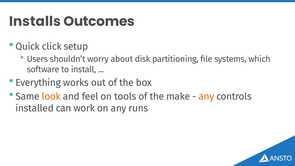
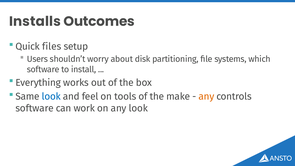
click: click -> files (52, 46)
look colour: orange -> blue (51, 96)
installed: installed -> software (35, 108)
any runs: runs -> look (138, 108)
